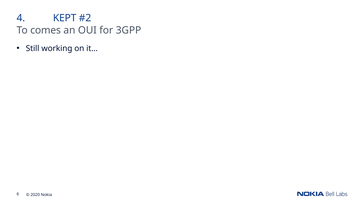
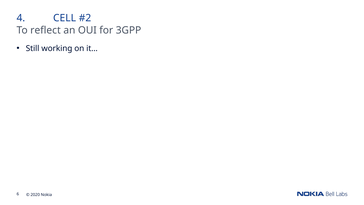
KEPT: KEPT -> CELL (65, 18)
comes: comes -> reflect (46, 30)
